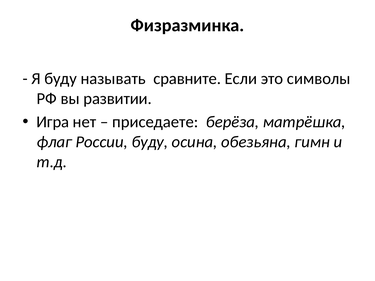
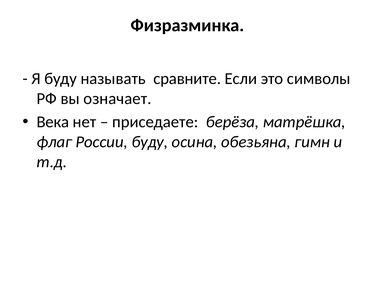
развитии: развитии -> означает (117, 99)
Игра: Игра -> Века (53, 122)
